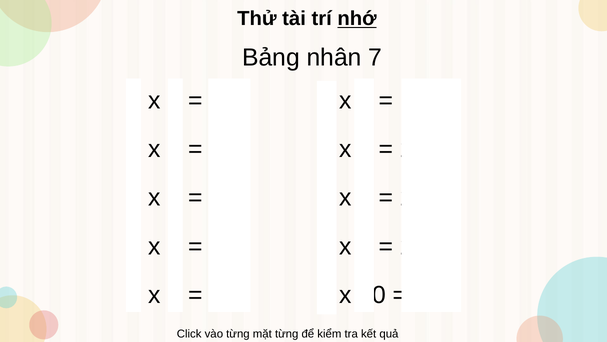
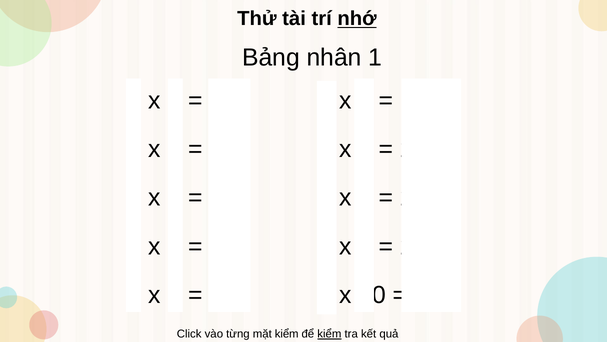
nhân 7: 7 -> 1 (375, 58)
mặt từng: từng -> kiểm (287, 334)
kiểm underline: none -> present (329, 334)
